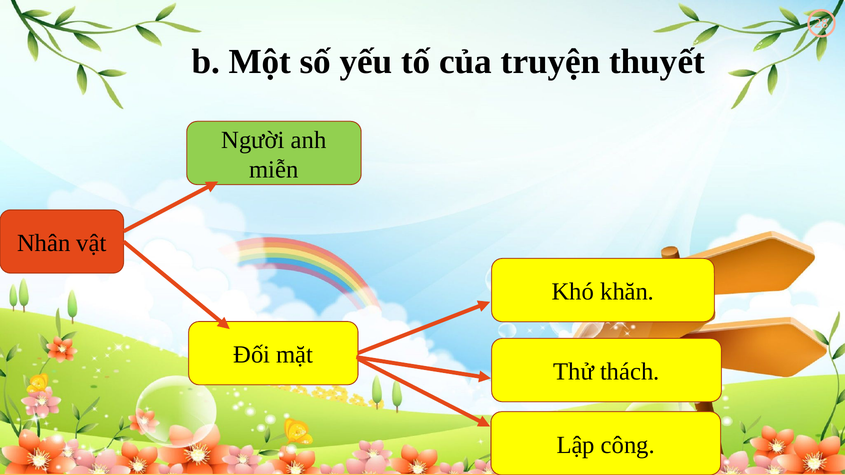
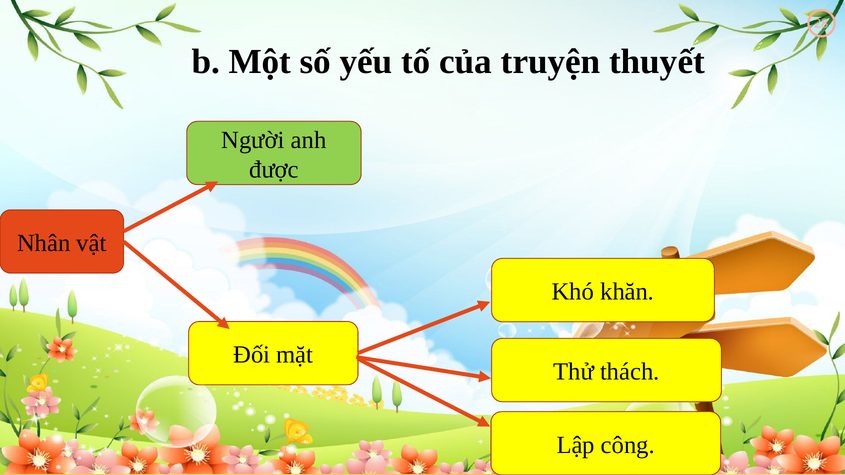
miễn: miễn -> được (274, 170)
